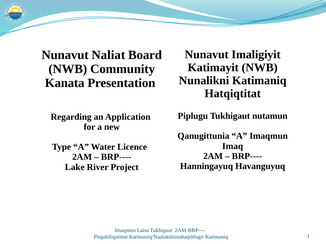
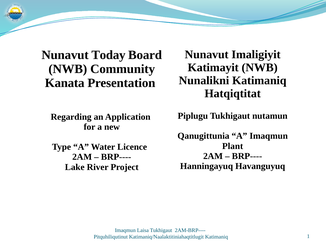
Naliat: Naliat -> Today (108, 55)
Imaq: Imaq -> Plant (233, 146)
